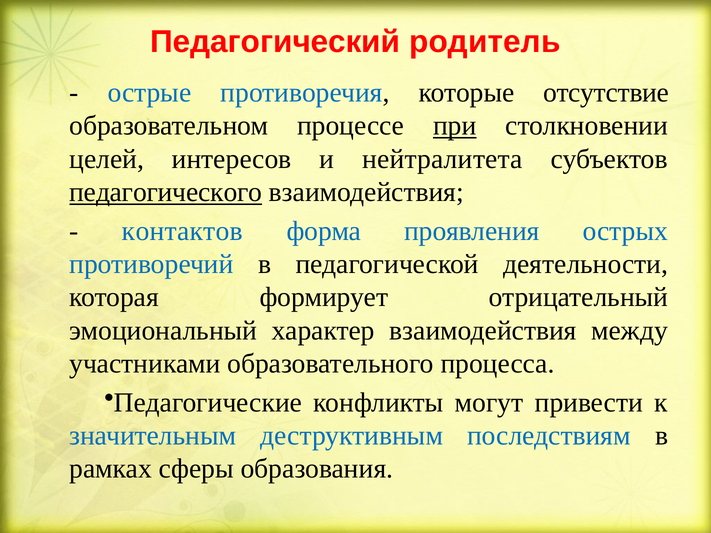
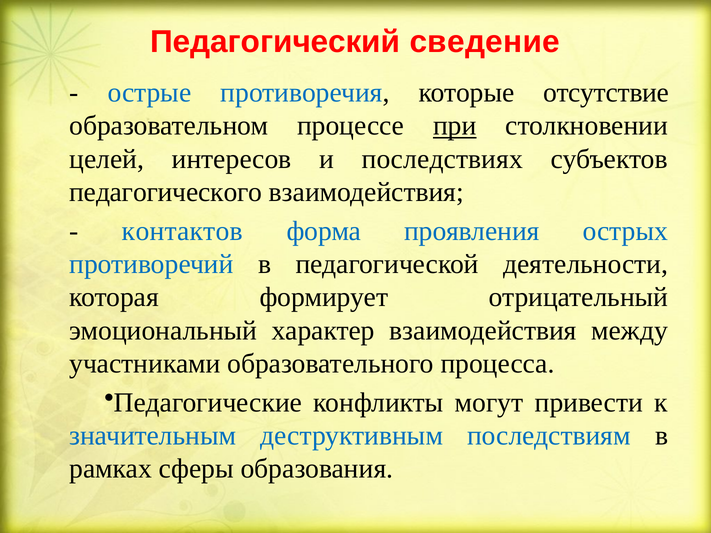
родитель: родитель -> сведение (485, 42)
нейтралитета: нейтралитета -> последствиях (442, 159)
педагогического underline: present -> none (166, 192)
